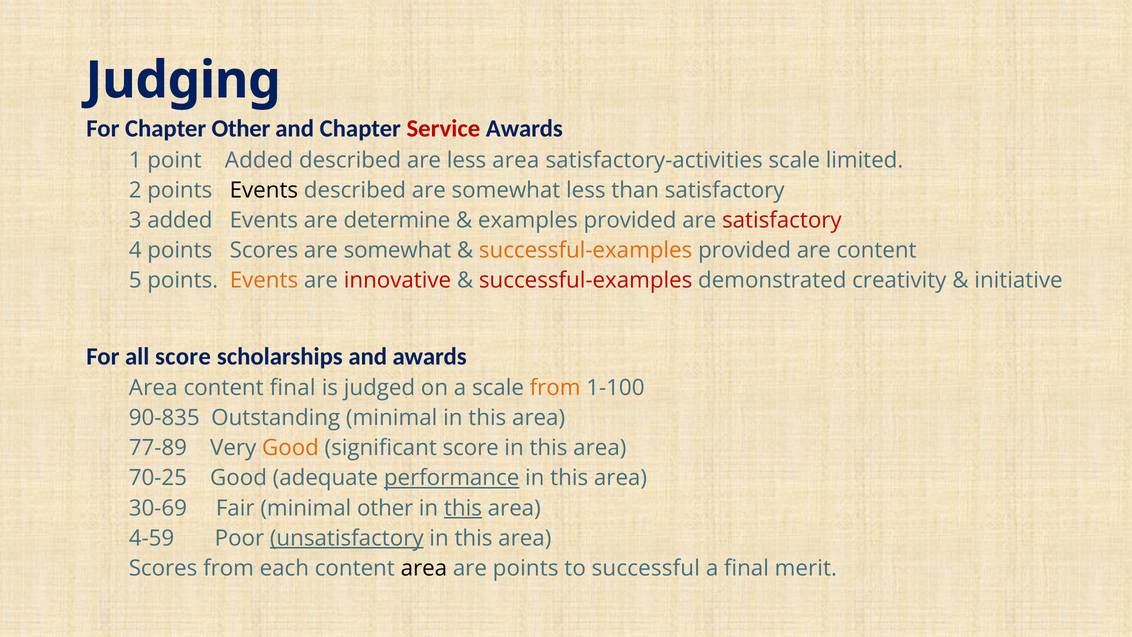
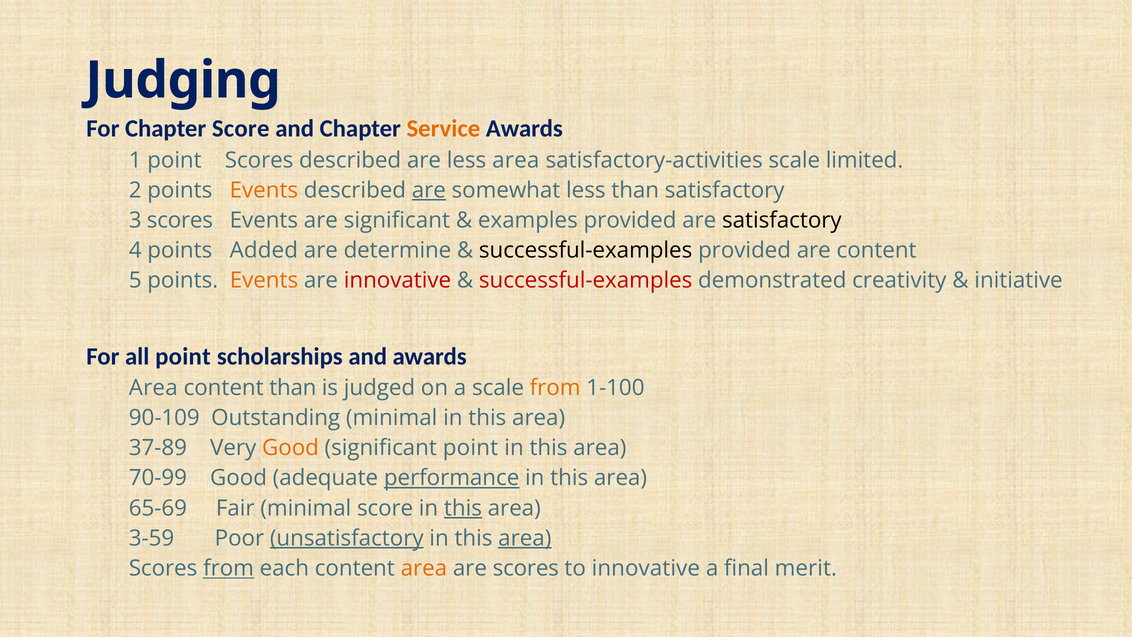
Chapter Other: Other -> Score (241, 129)
Service colour: red -> orange (443, 129)
point Added: Added -> Scores (259, 160)
Events colour: black -> orange (264, 190)
are underline: none -> present (429, 190)
3 added: added -> scores (180, 220)
are determine: determine -> significant (397, 220)
satisfactory colour: red -> black (782, 220)
points Scores: Scores -> Added (264, 250)
somewhat: somewhat -> determine (397, 250)
successful-examples colour: orange -> black (586, 250)
all score: score -> point (183, 356)
content final: final -> than (293, 388)
90-835: 90-835 -> 90-109 (164, 418)
77-89: 77-89 -> 37-89 (158, 448)
significant score: score -> point (471, 448)
70-25: 70-25 -> 70-99 (158, 478)
30-69: 30-69 -> 65-69 (158, 508)
minimal other: other -> score (385, 508)
4-59: 4-59 -> 3-59 (151, 538)
area underline: none -> present (525, 538)
from underline: none -> present (229, 568)
area colour: black -> orange (424, 568)
are points: points -> scores (526, 568)
to successful: successful -> innovative (646, 568)
